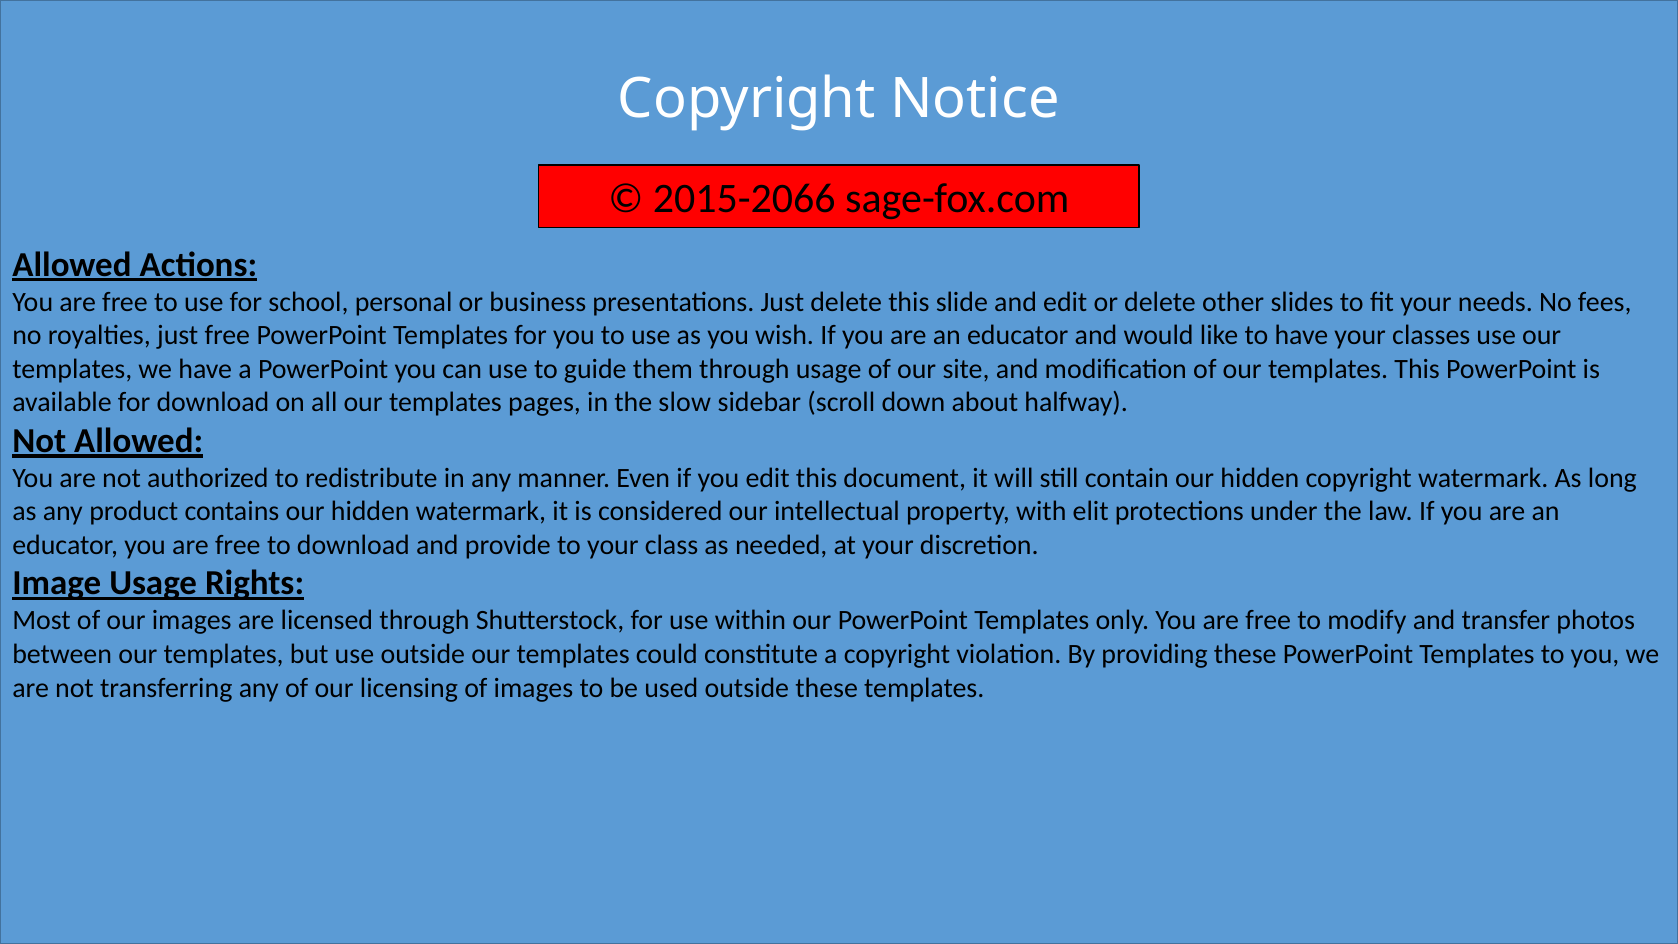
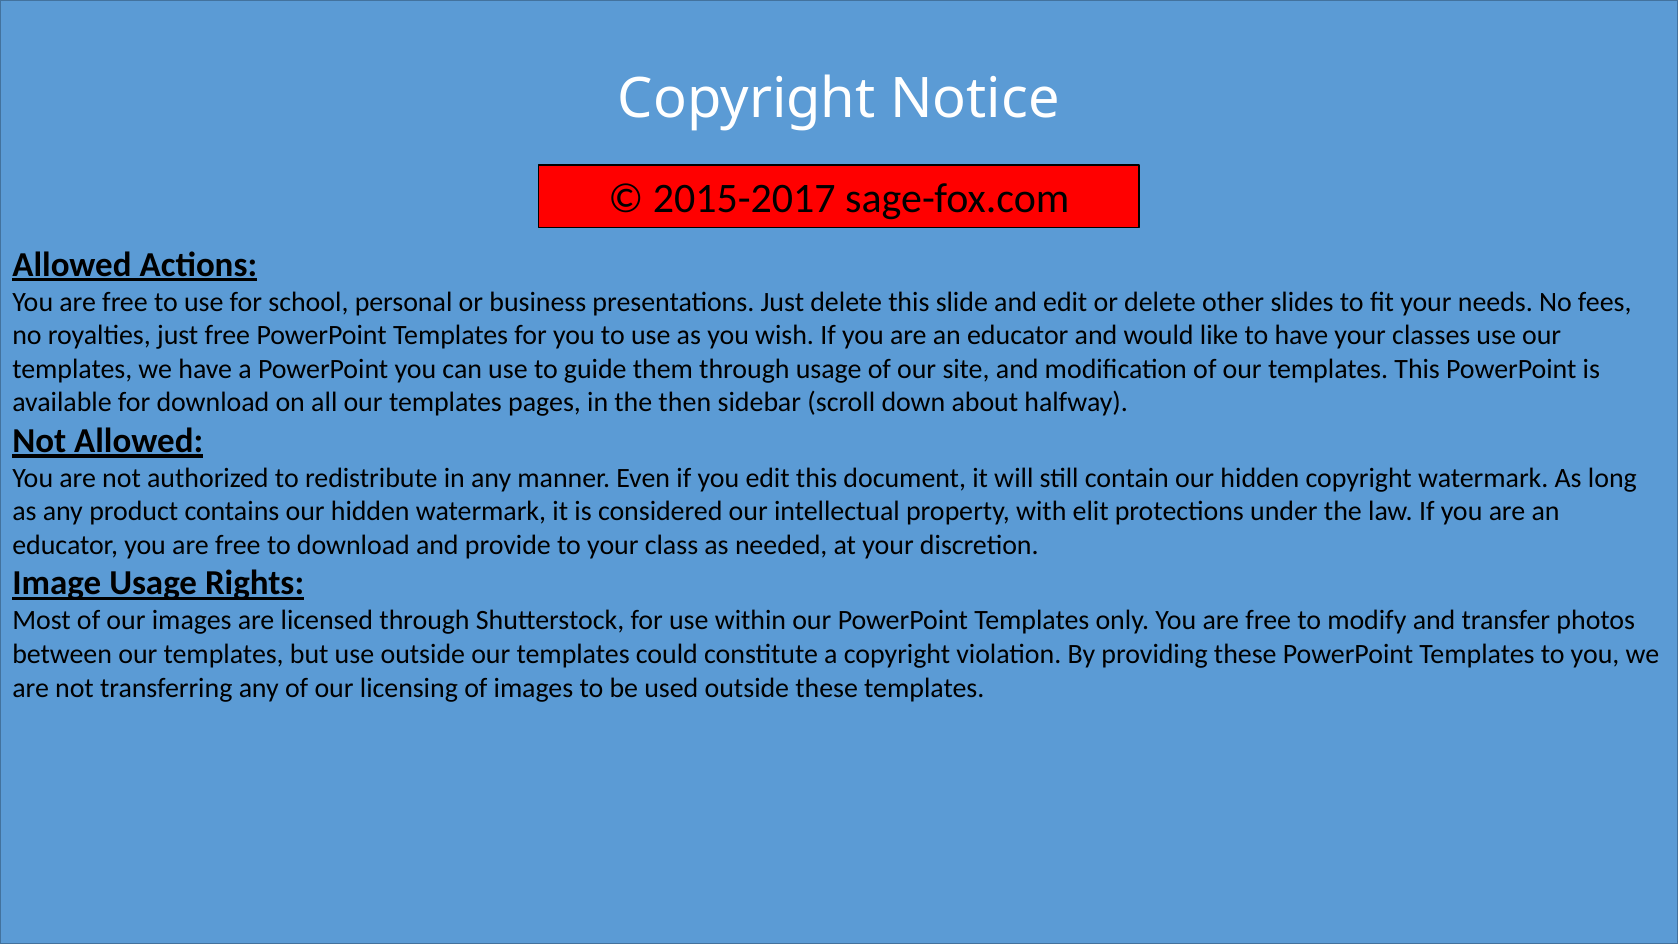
2015-2066: 2015-2066 -> 2015-2017 (744, 199)
slow: slow -> then (685, 403)
